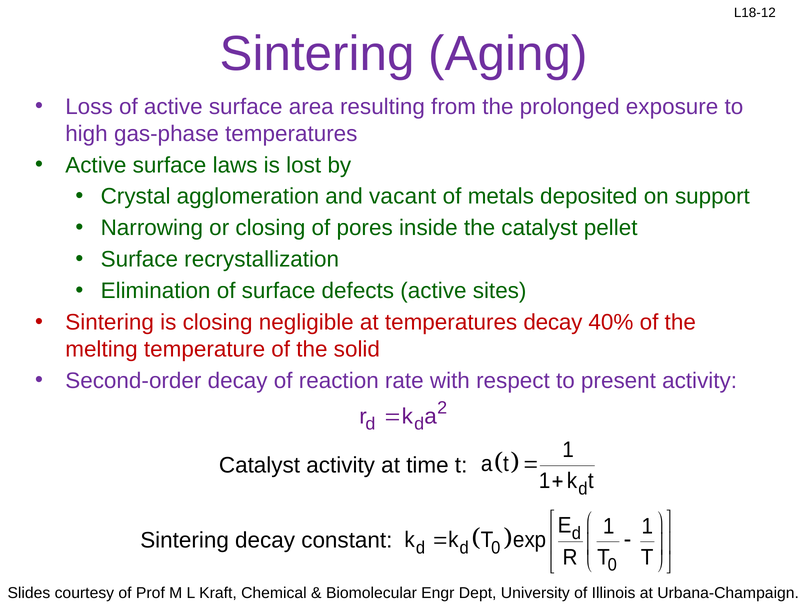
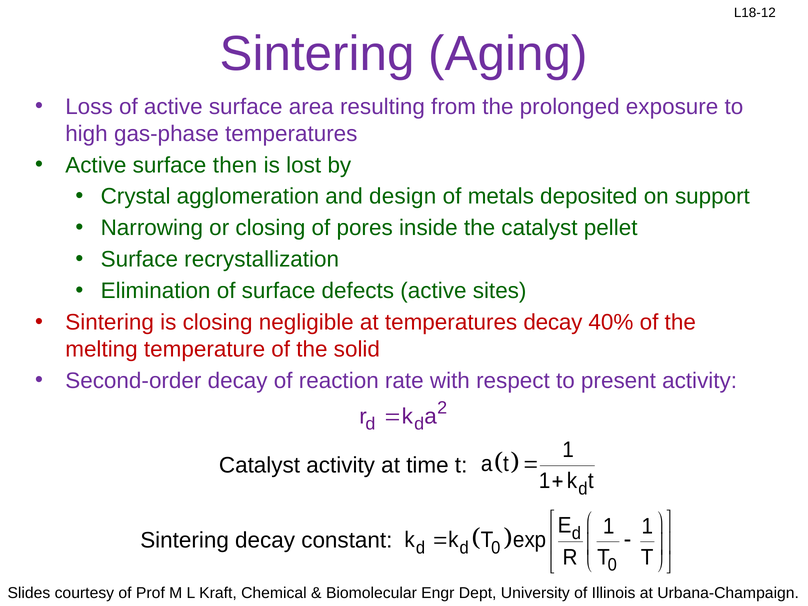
laws: laws -> then (235, 165)
vacant: vacant -> design (403, 197)
